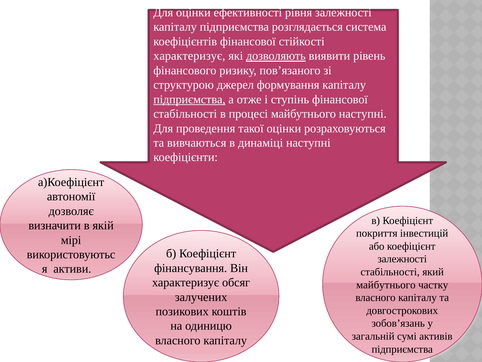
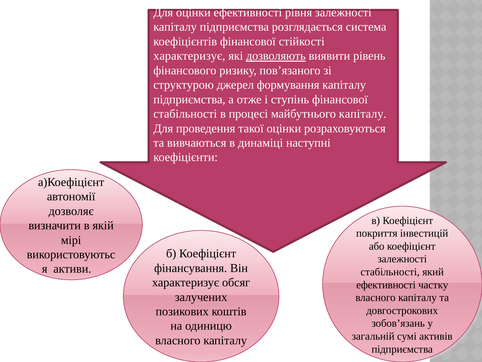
підприємства underline: present -> none (189, 99)
майбутнього наступні: наступні -> капіталу (363, 114)
майбутнього: майбутнього -> ефективності (386, 284)
